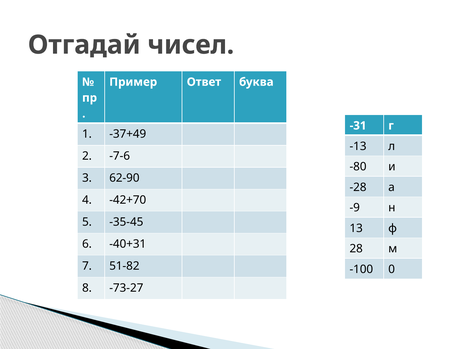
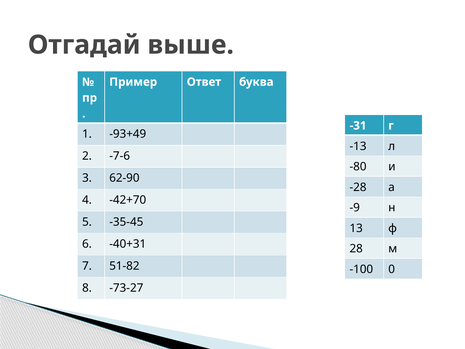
чисел: чисел -> выше (191, 45)
-37+49: -37+49 -> -93+49 (128, 134)
